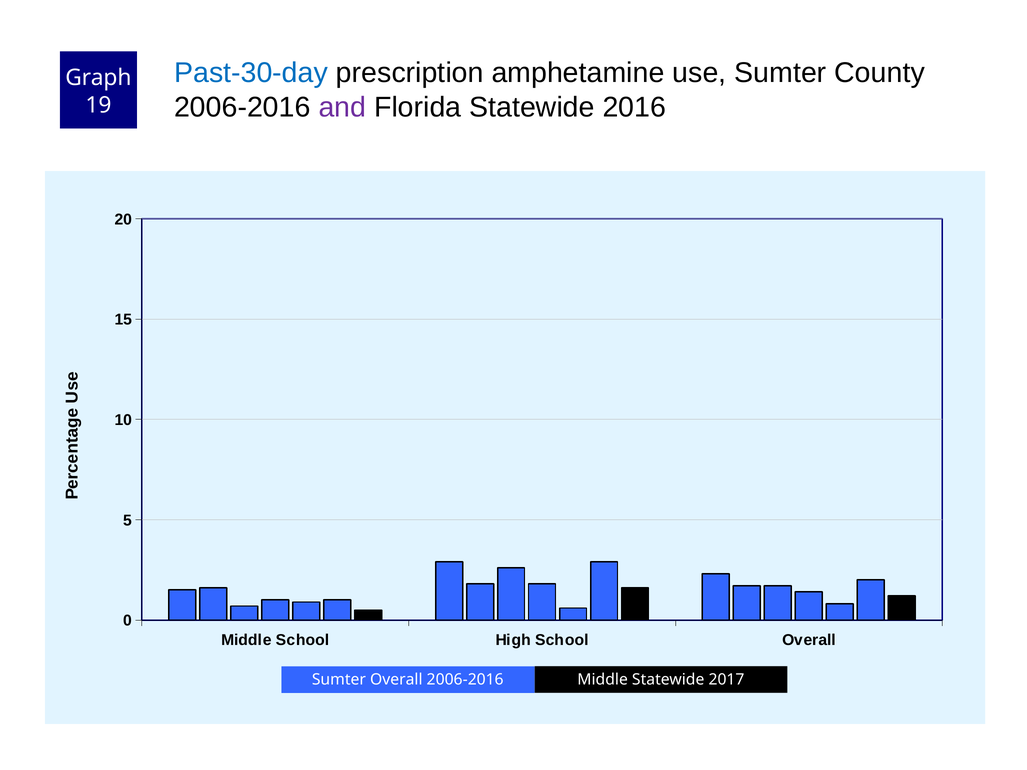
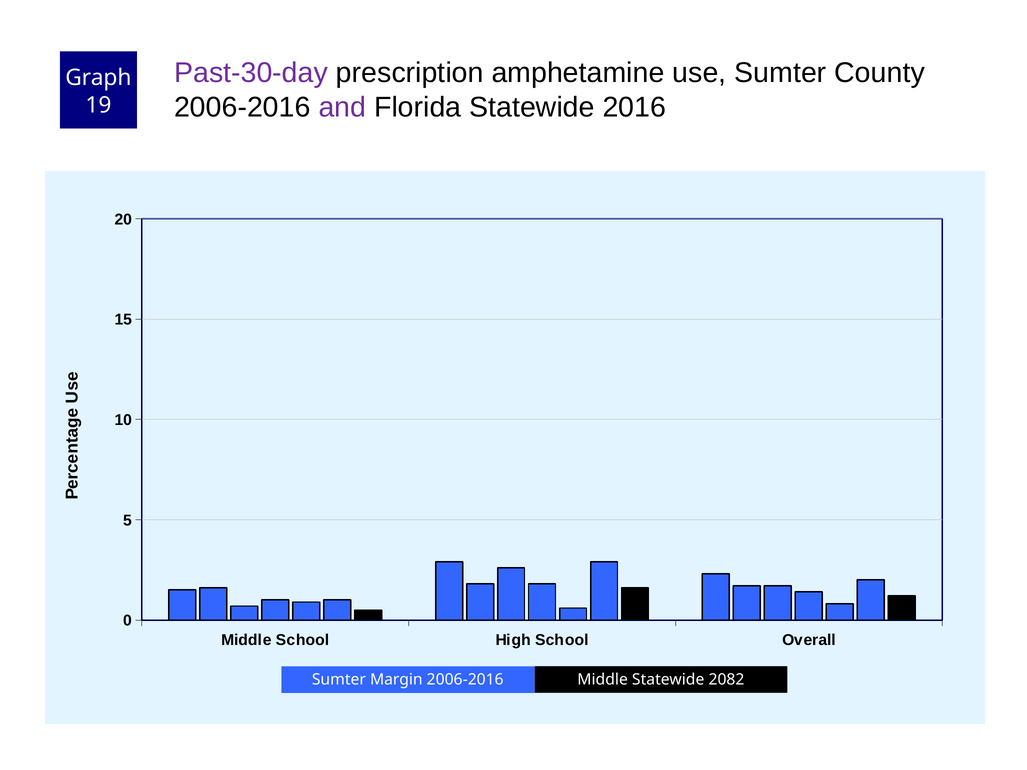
Past-30-day colour: blue -> purple (251, 73)
Sumter Overall: Overall -> Margin (396, 680)
2017: 2017 -> 2082 (726, 680)
